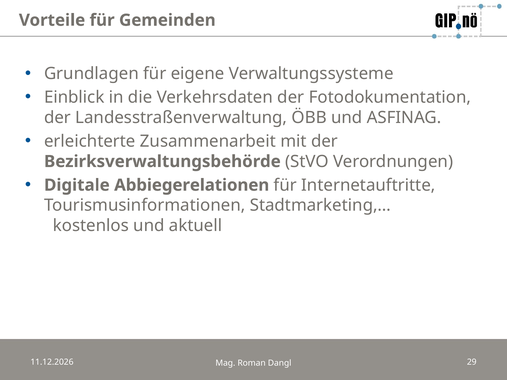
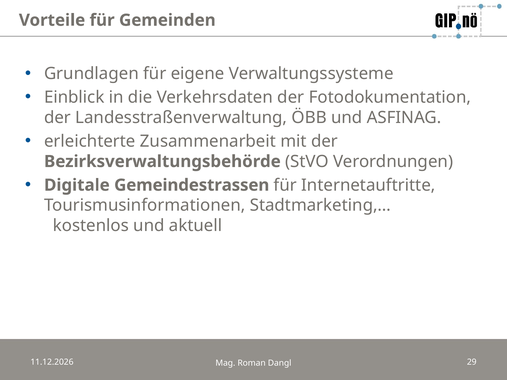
Abbiegerelationen: Abbiegerelationen -> Gemeindestrassen (192, 185)
